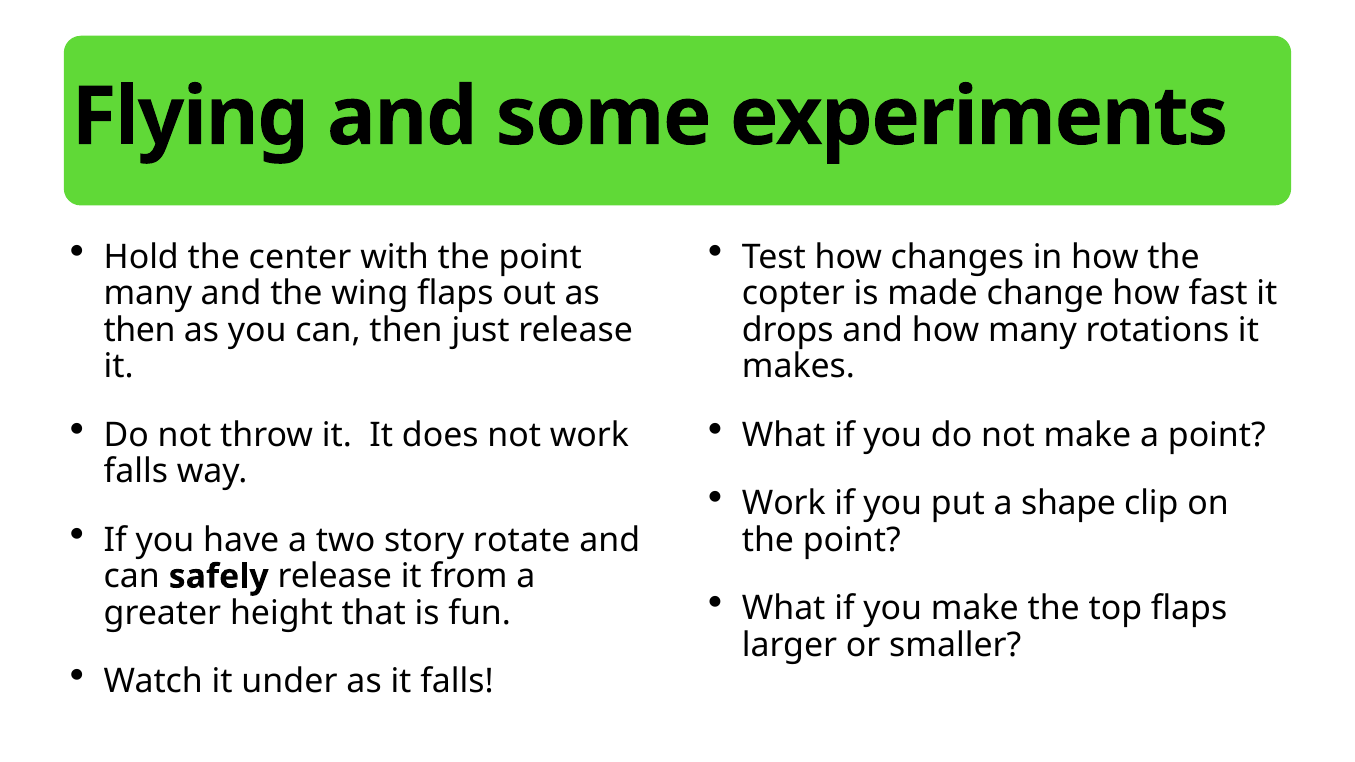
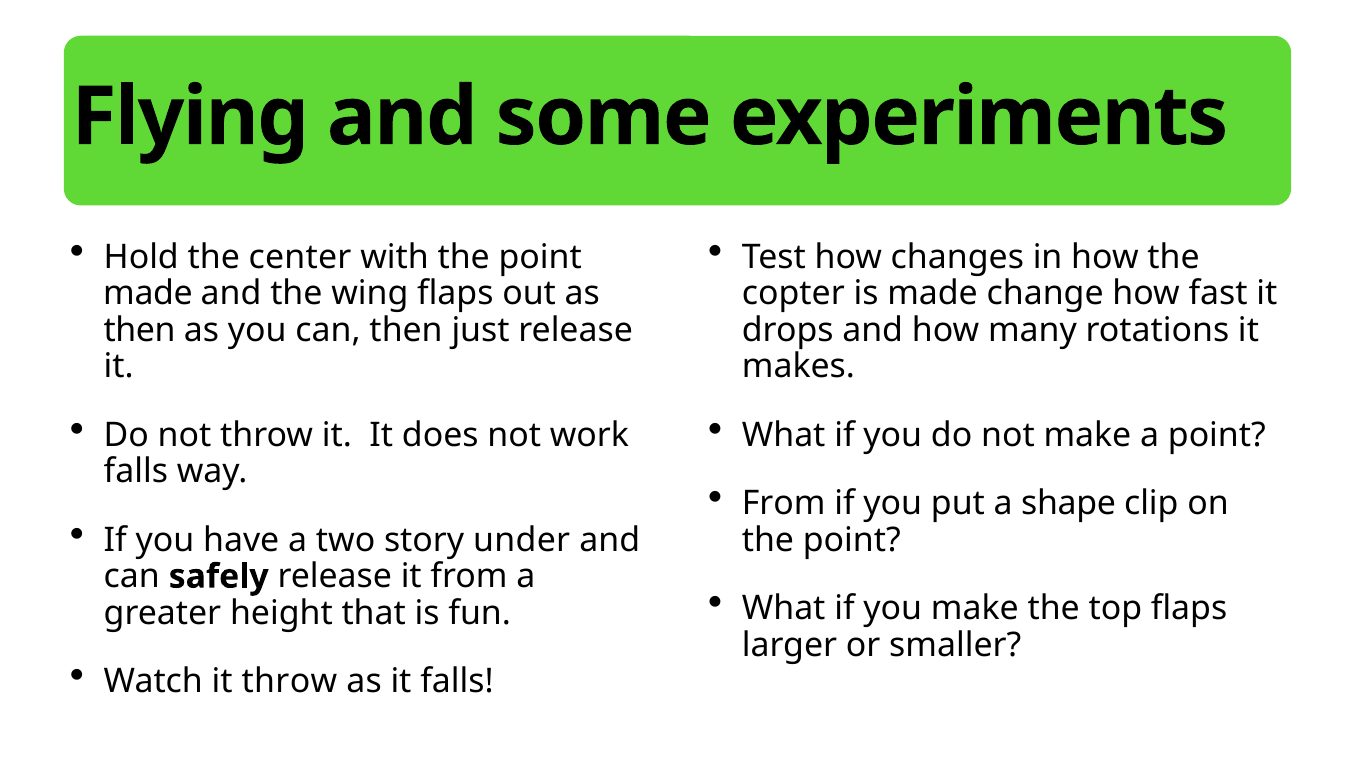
many: many -> made (148, 294)
Work: Work -> From (784, 503)
rotate: rotate -> under (522, 540)
it under: under -> throw (289, 682)
